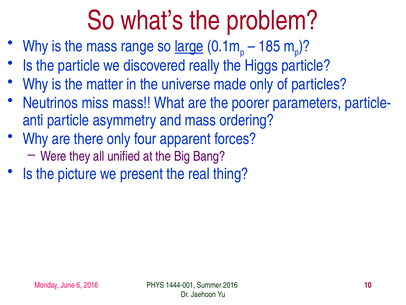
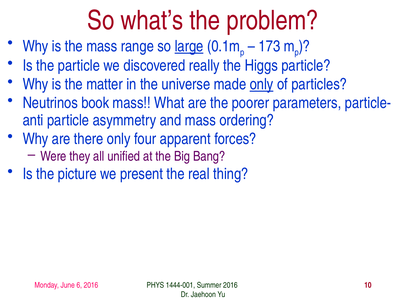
185: 185 -> 173 (269, 46)
only underline: none -> present (262, 84)
miss: miss -> book (95, 103)
